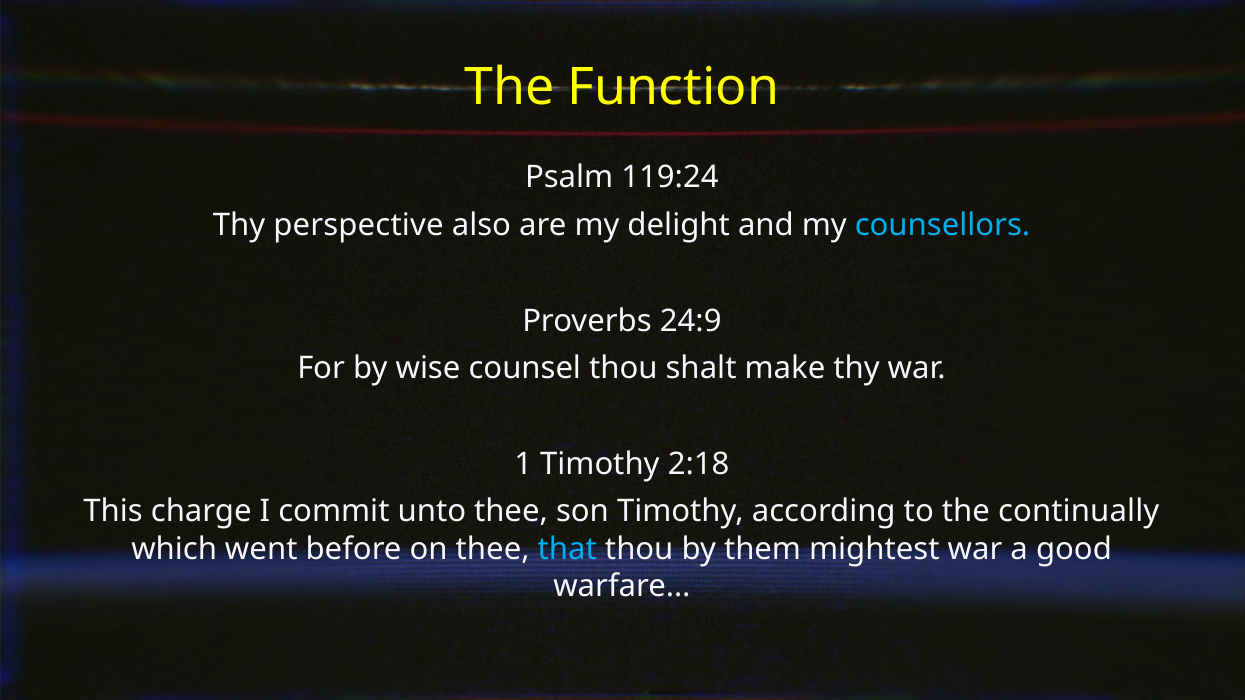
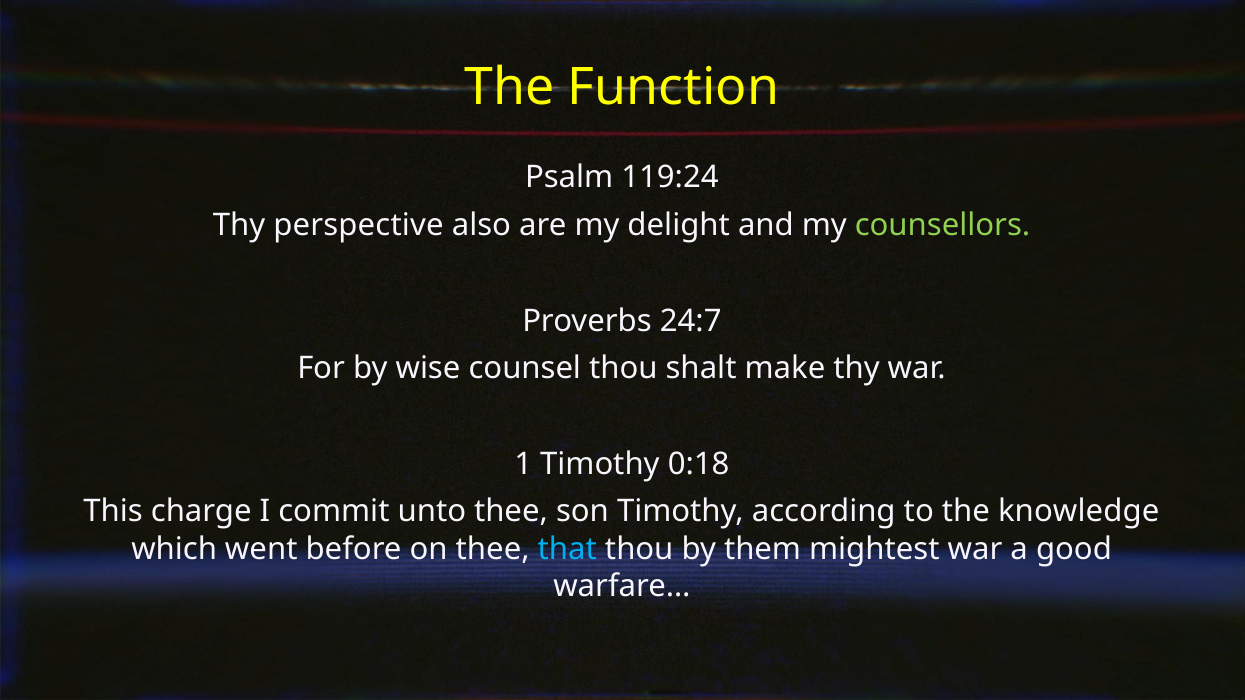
counsellors colour: light blue -> light green (943, 225)
24:9: 24:9 -> 24:7 (691, 321)
2:18: 2:18 -> 0:18 (699, 464)
continually: continually -> knowledge (1079, 512)
